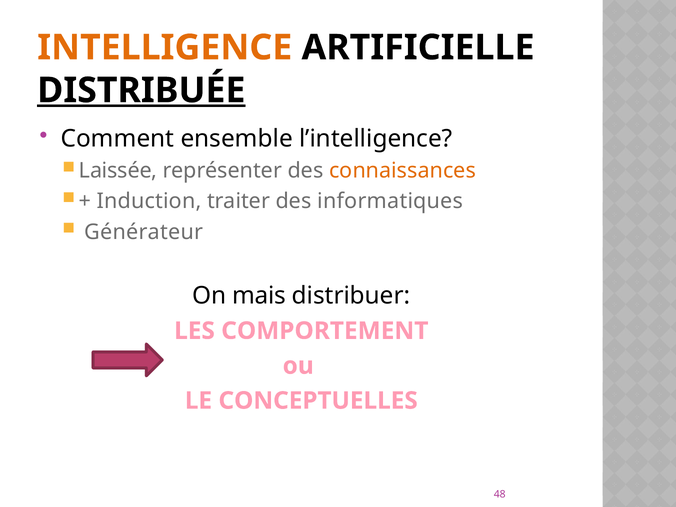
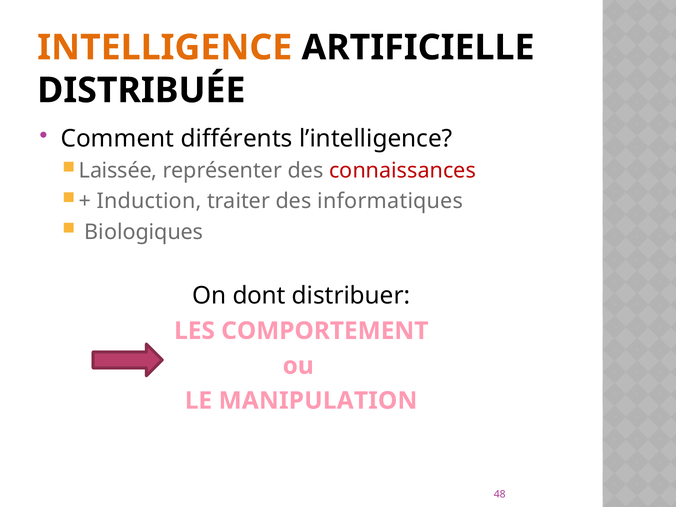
DISTRIBUÉE underline: present -> none (141, 90)
ensemble: ensemble -> différents (237, 139)
connaissances colour: orange -> red (402, 171)
Générateur: Générateur -> Biologiques (144, 232)
mais: mais -> dont (259, 296)
CONCEPTUELLES: CONCEPTUELLES -> MANIPULATION (318, 401)
